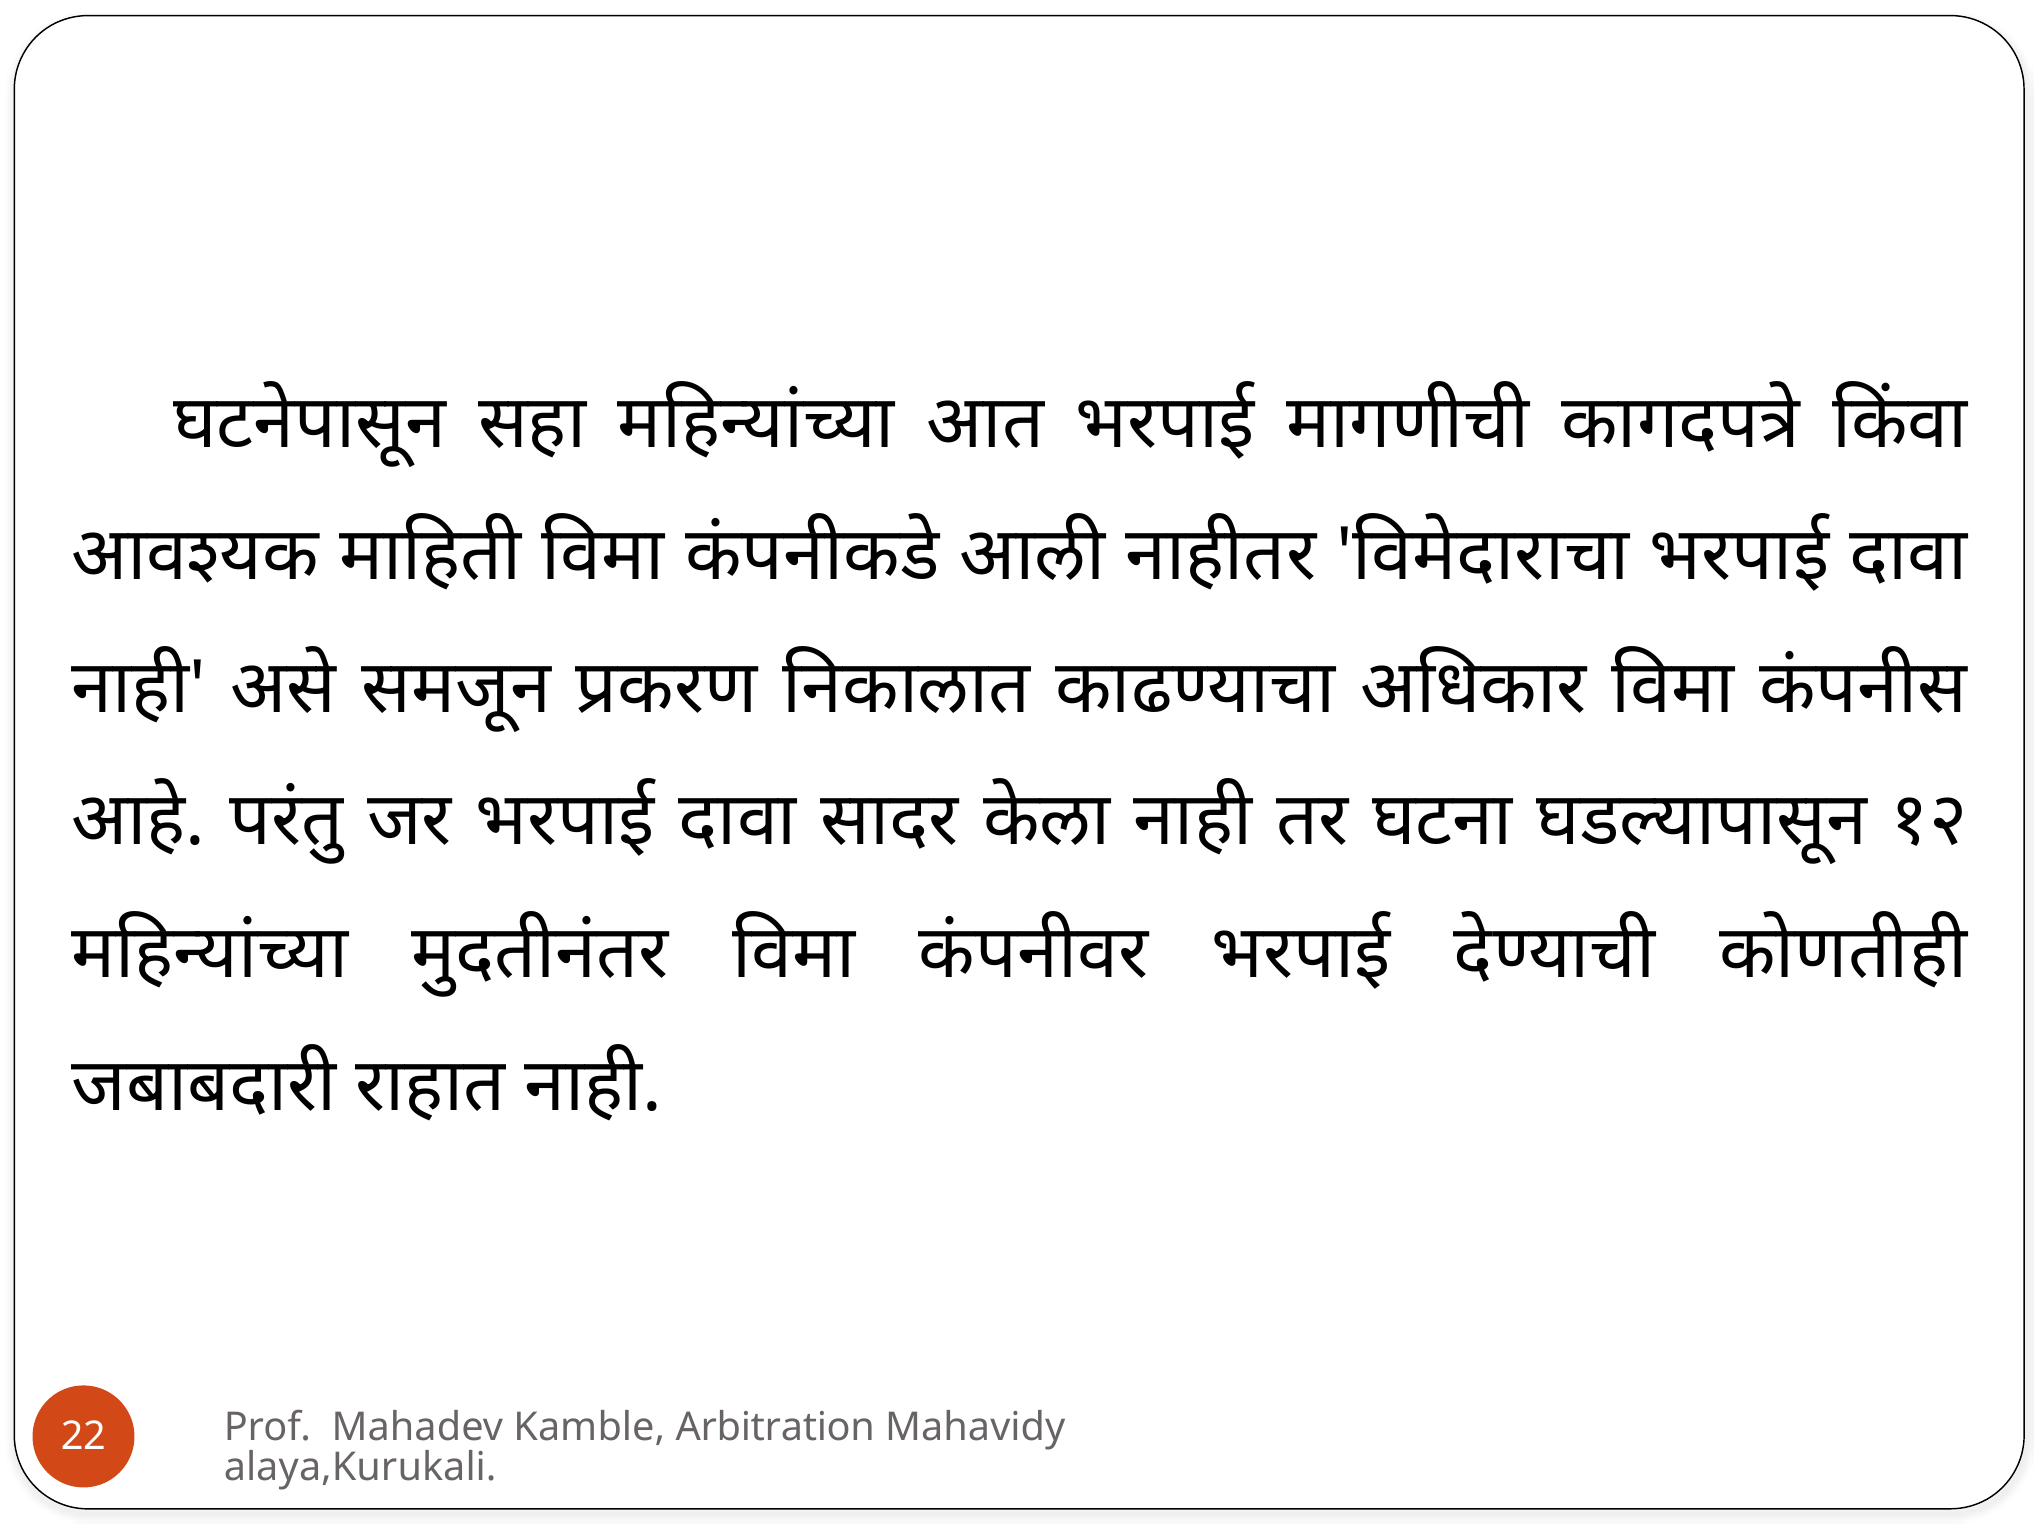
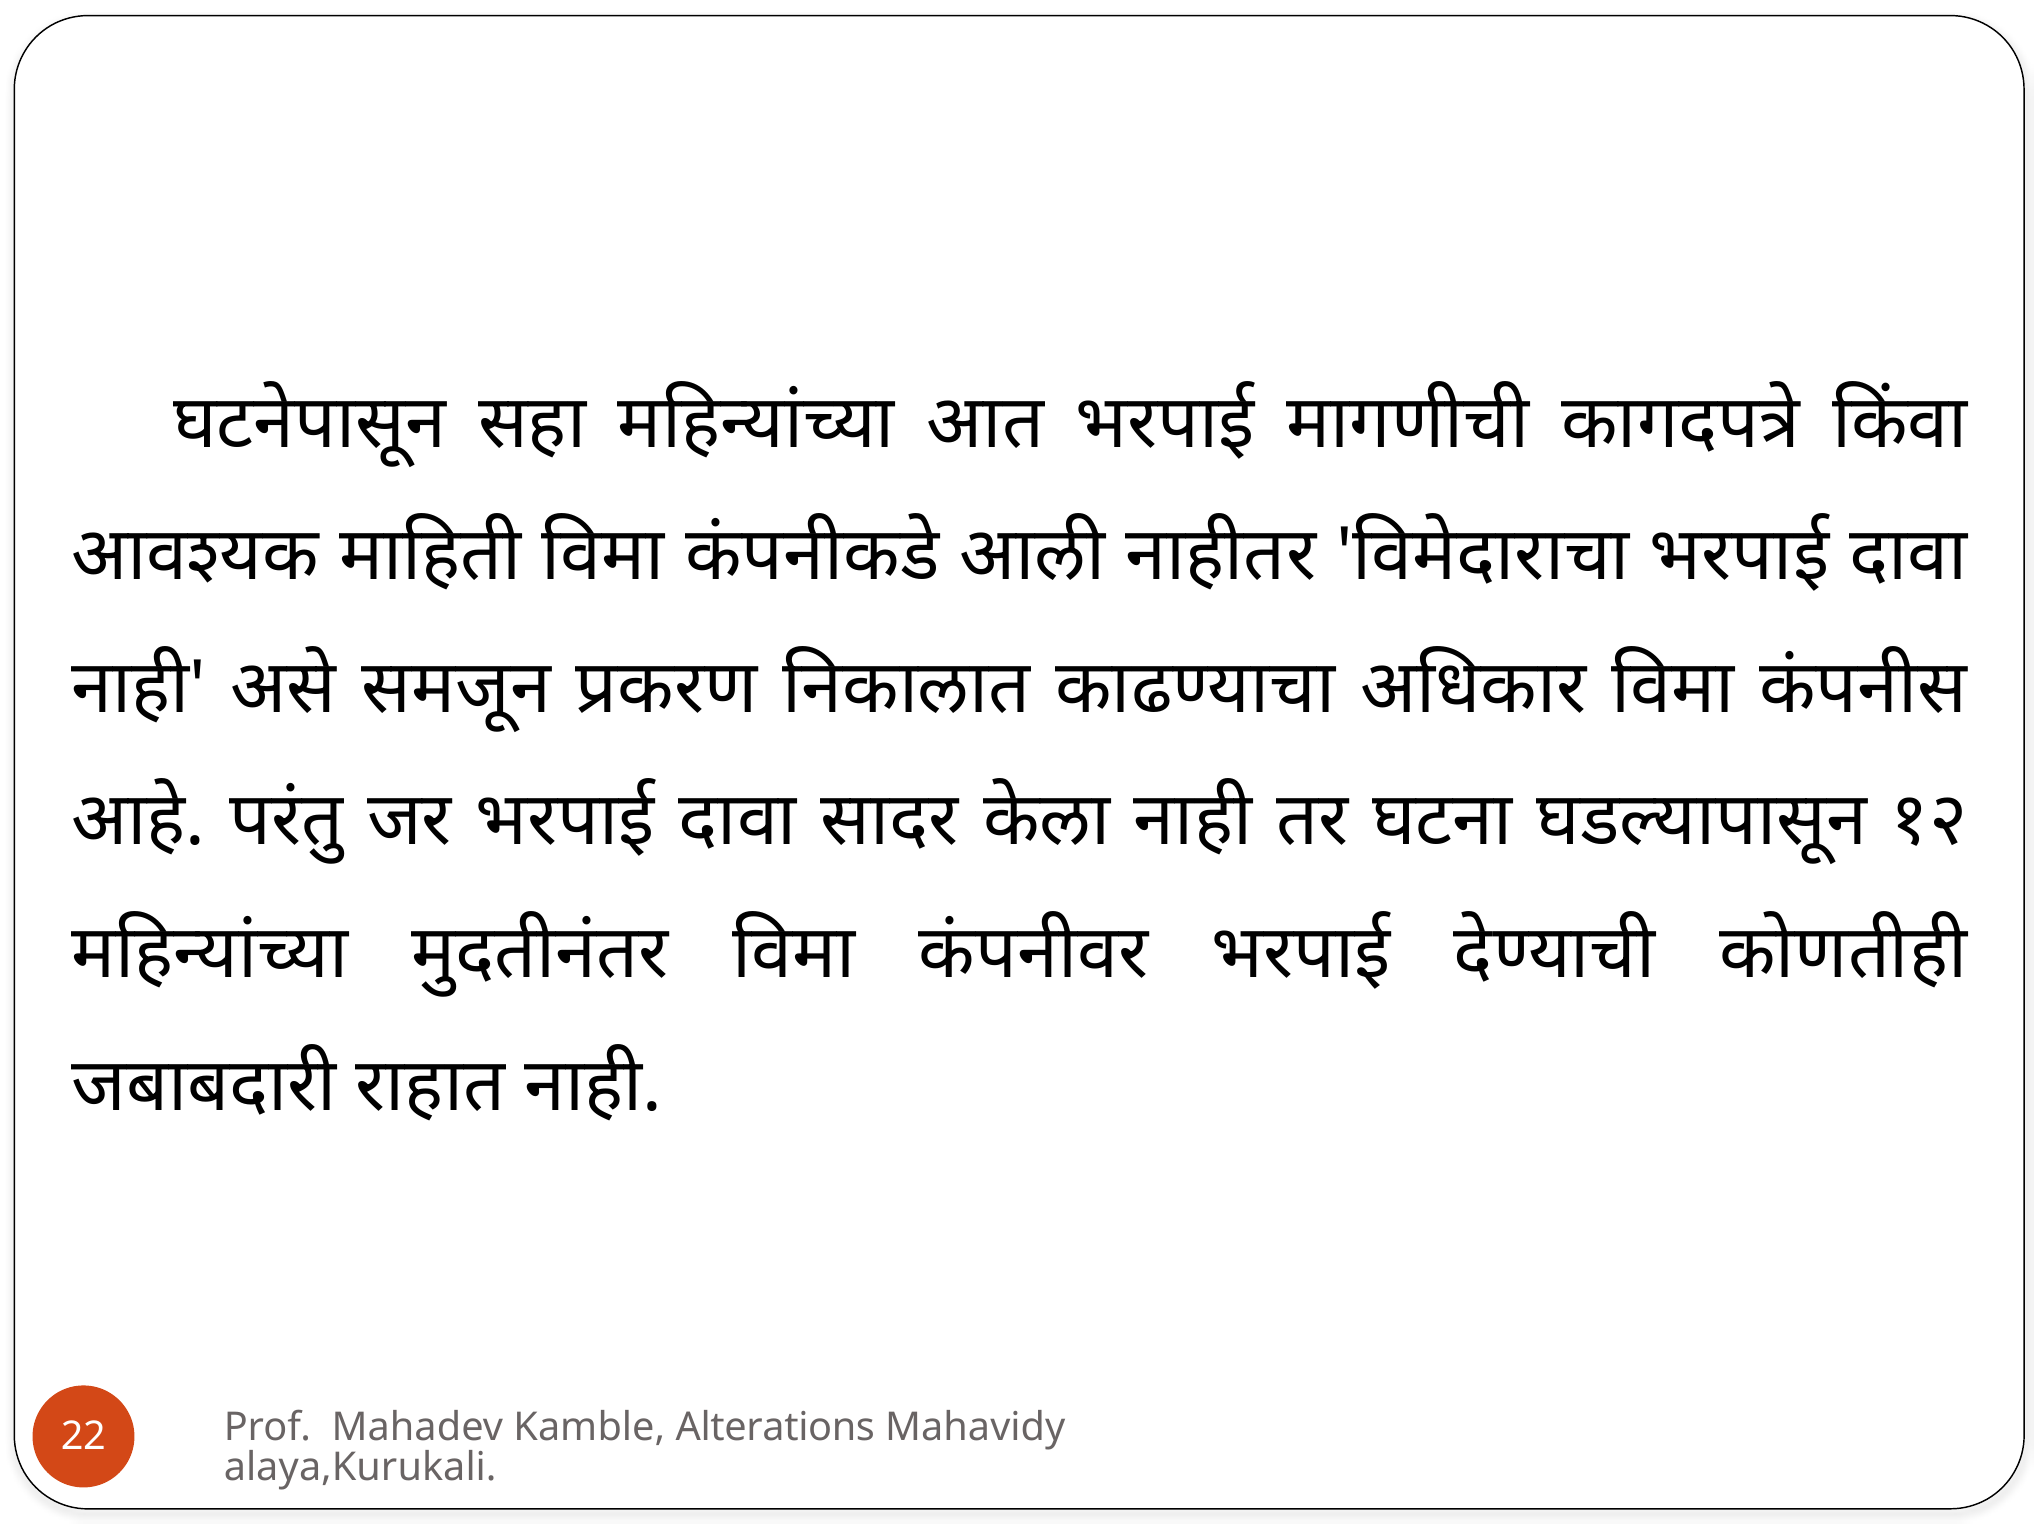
Arbitration: Arbitration -> Alterations (775, 1427)
